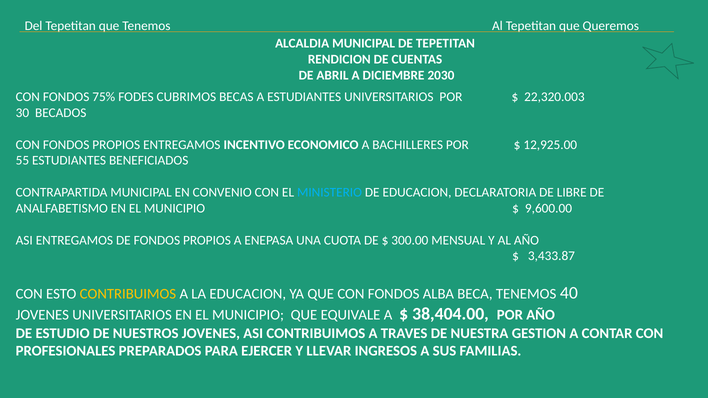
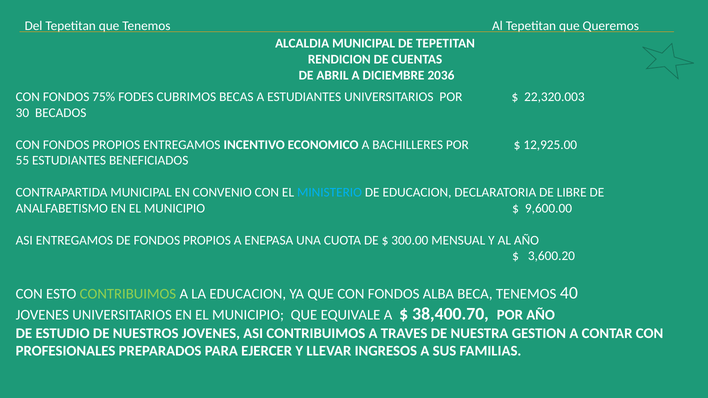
2030: 2030 -> 2036 (441, 75)
3,433.87: 3,433.87 -> 3,600.20 (551, 256)
CONTRIBUIMOS colour: yellow -> light green (128, 294)
38,404.00: 38,404.00 -> 38,400.70 (450, 314)
